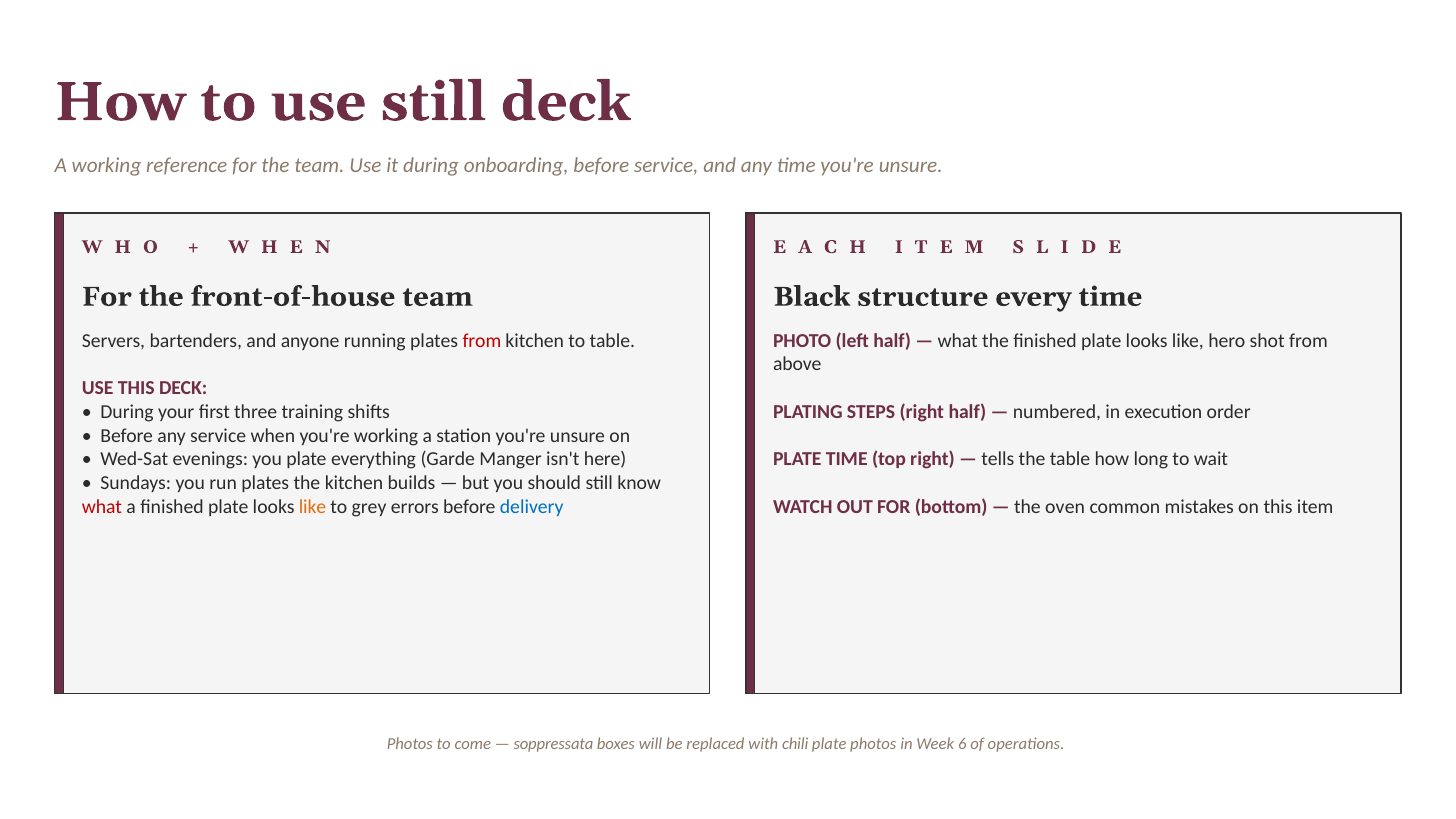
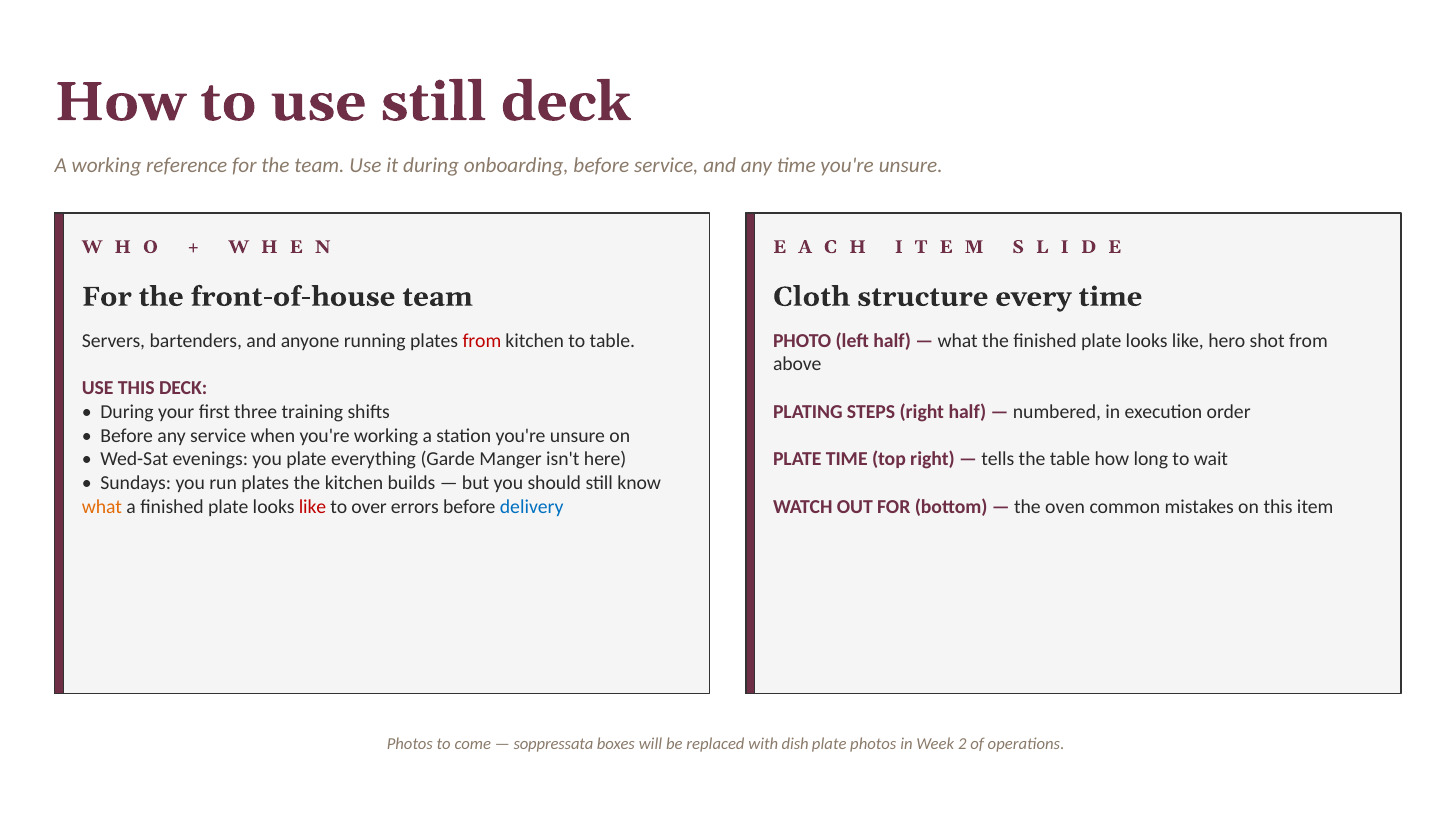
Black: Black -> Cloth (812, 297)
what colour: red -> orange (102, 507)
like colour: orange -> red (312, 507)
grey: grey -> over (369, 507)
chili: chili -> dish (795, 744)
6: 6 -> 2 (962, 744)
